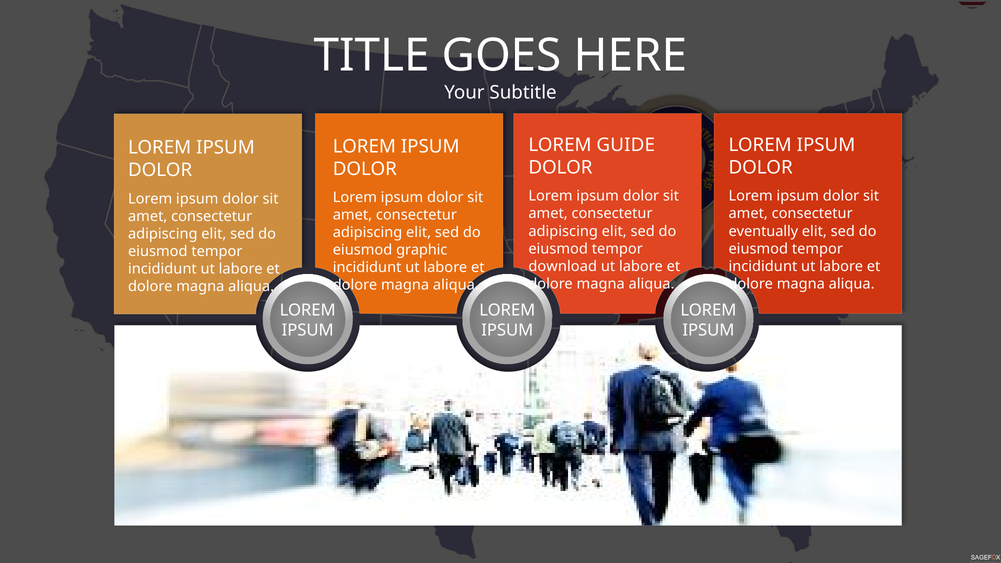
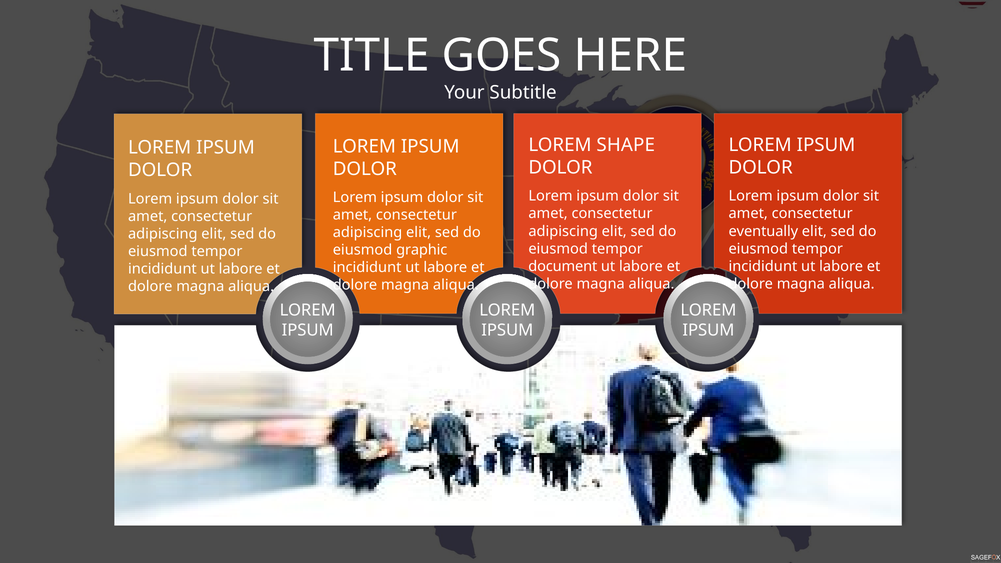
GUIDE: GUIDE -> SHAPE (626, 145)
download: download -> document (563, 266)
